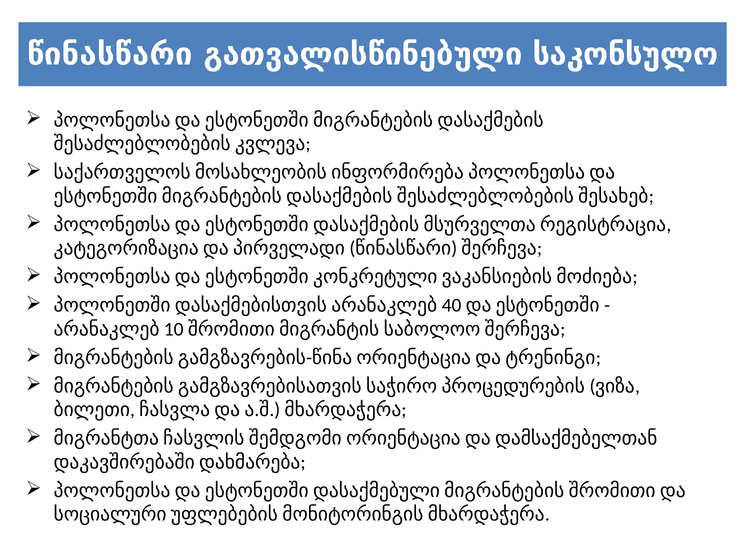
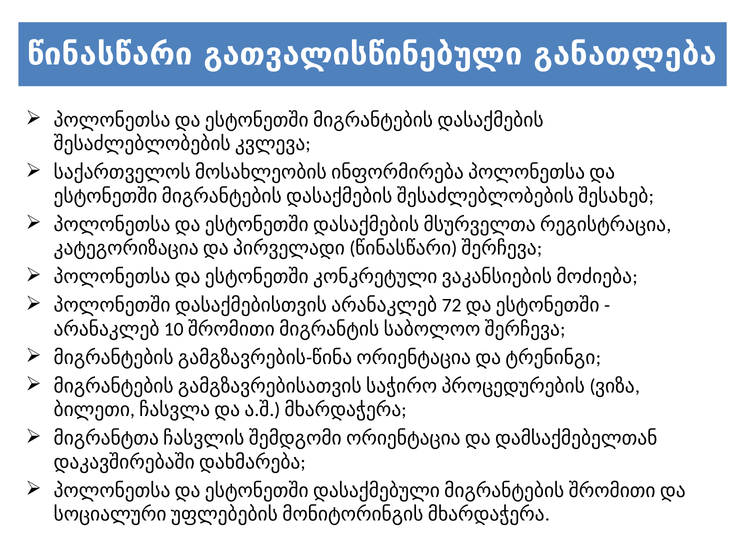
საკონსულო: საკონსულო -> განათლება (625, 55)
40: 40 -> 72 (452, 306)
